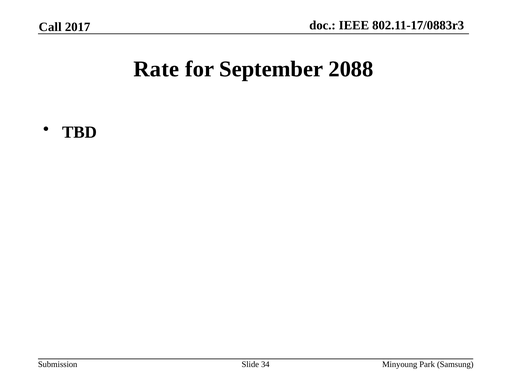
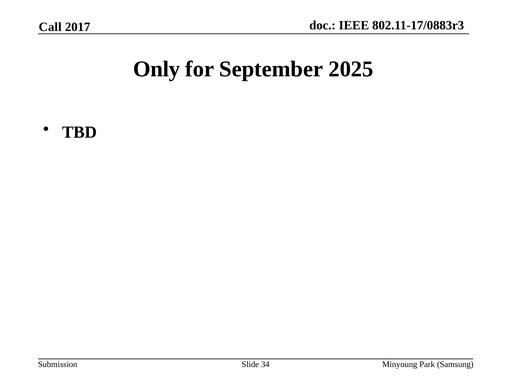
Rate: Rate -> Only (157, 69)
2088: 2088 -> 2025 (351, 69)
